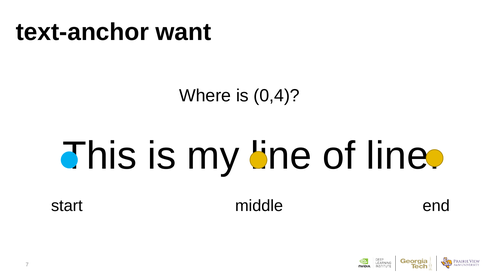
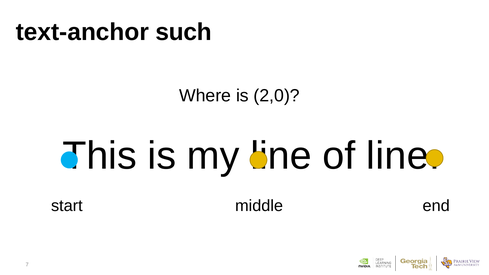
want: want -> such (184, 32)
0,4: 0,4 -> 2,0 (277, 96)
